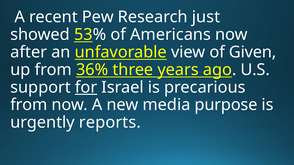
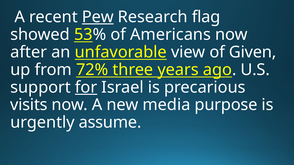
Pew underline: none -> present (98, 17)
just: just -> flag (206, 17)
36%: 36% -> 72% (92, 70)
from: from -> visits (29, 105)
reports: reports -> assume (110, 123)
